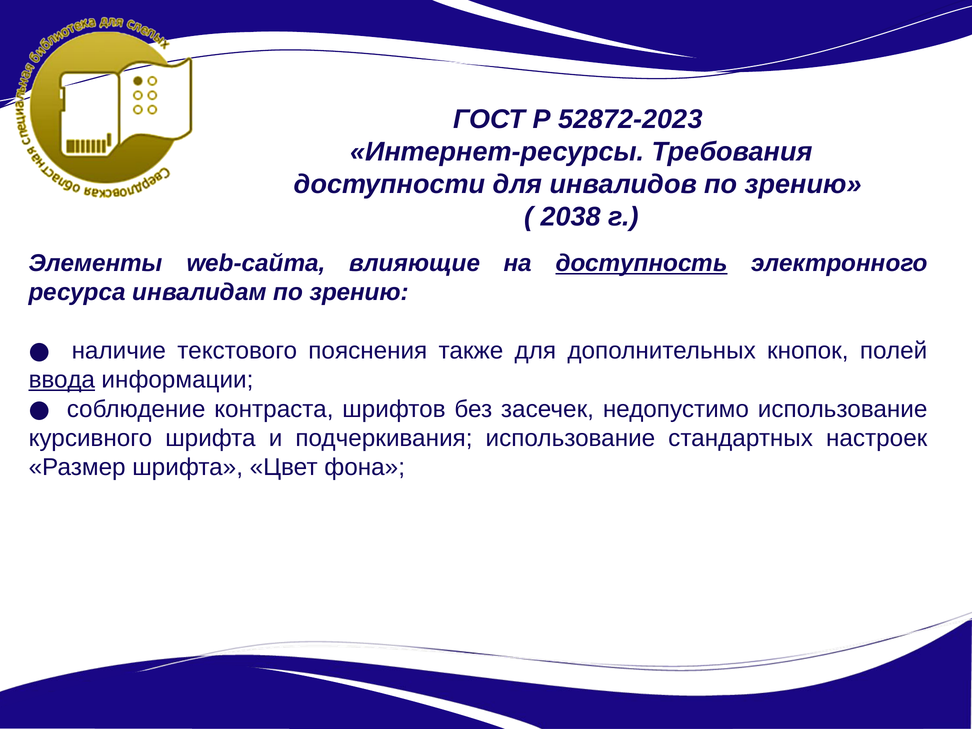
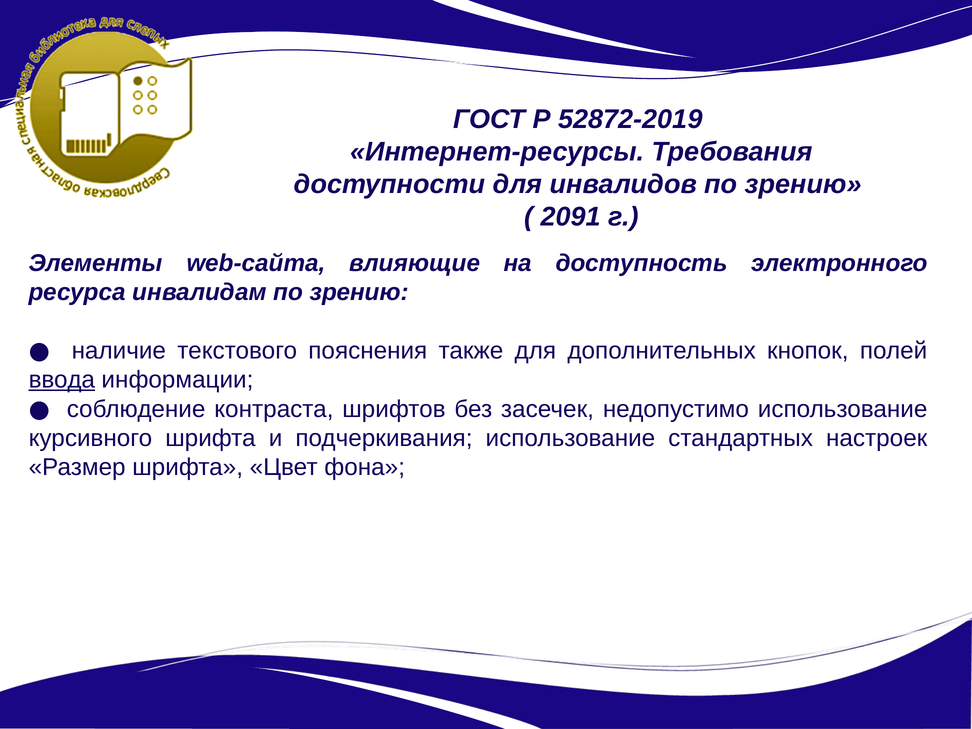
52872-2023: 52872-2023 -> 52872-2019 (630, 119)
2038: 2038 -> 2091 (571, 217)
доступность underline: present -> none (642, 263)
